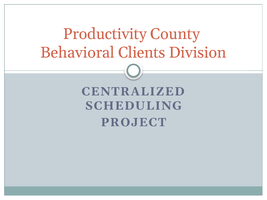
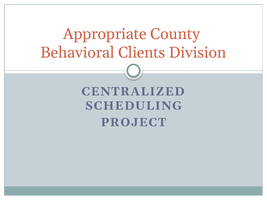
Productivity: Productivity -> Appropriate (105, 34)
